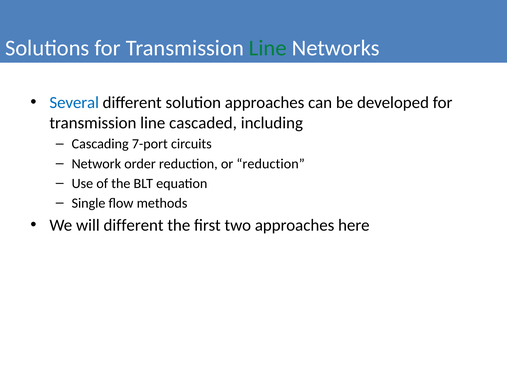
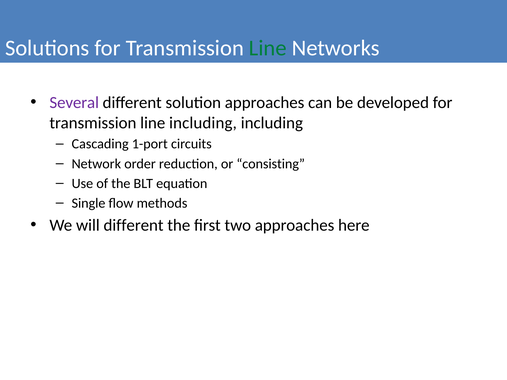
Several colour: blue -> purple (74, 103)
line cascaded: cascaded -> including (203, 123)
7-port: 7-port -> 1-port (150, 144)
or reduction: reduction -> consisting (271, 164)
